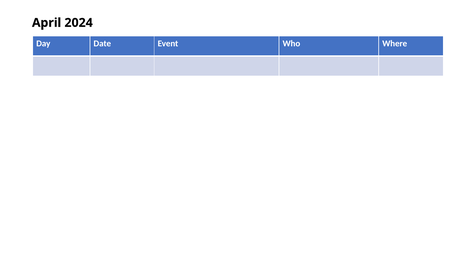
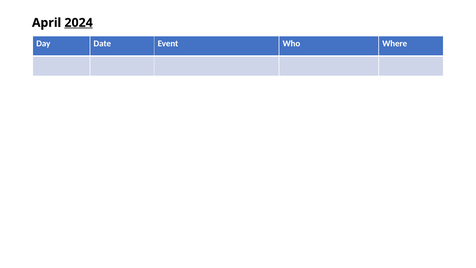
2024 underline: none -> present (79, 23)
